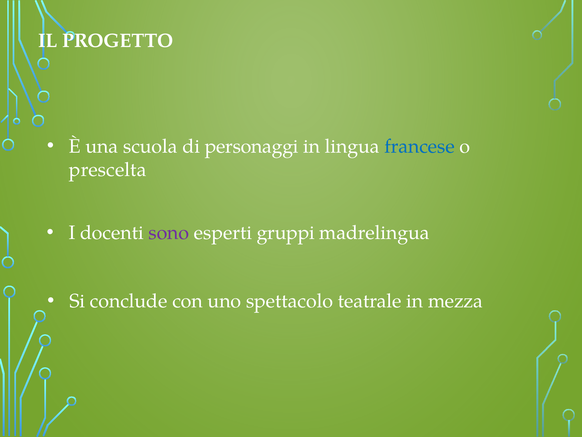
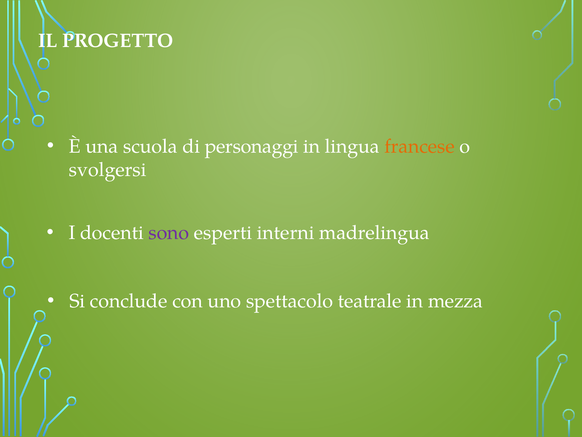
francese colour: blue -> orange (420, 146)
prescelta: prescelta -> svolgersi (108, 169)
gruppi: gruppi -> interni (286, 232)
